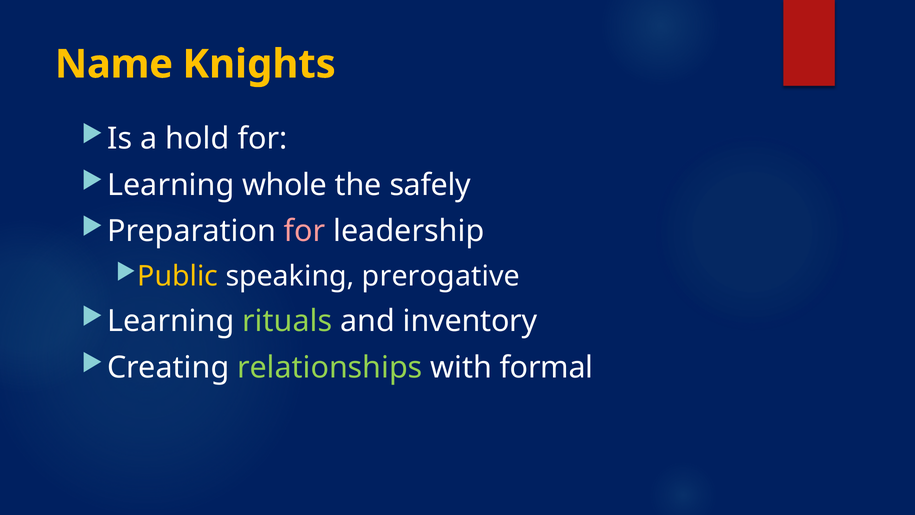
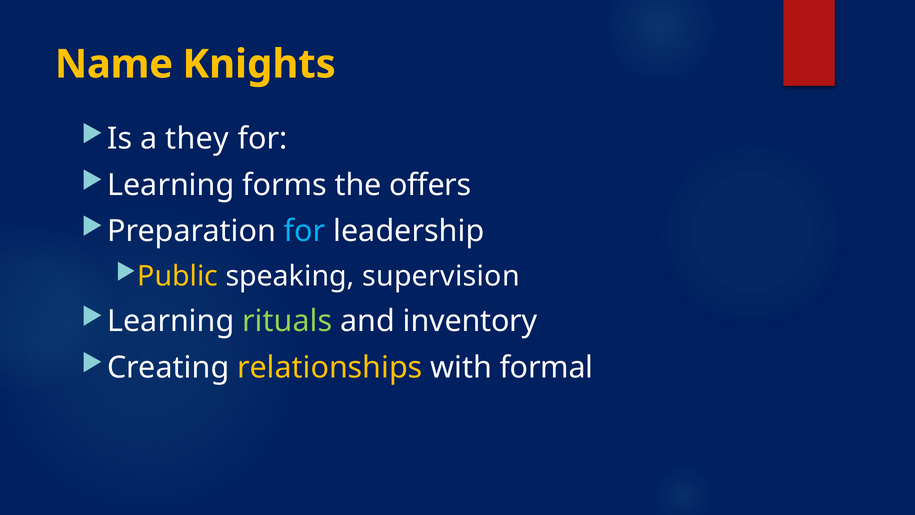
hold: hold -> they (197, 139)
whole: whole -> forms (285, 185)
safely: safely -> offers (430, 185)
for colour: pink -> light blue (305, 231)
prerogative: prerogative -> supervision (441, 276)
relationships colour: light green -> yellow (330, 367)
